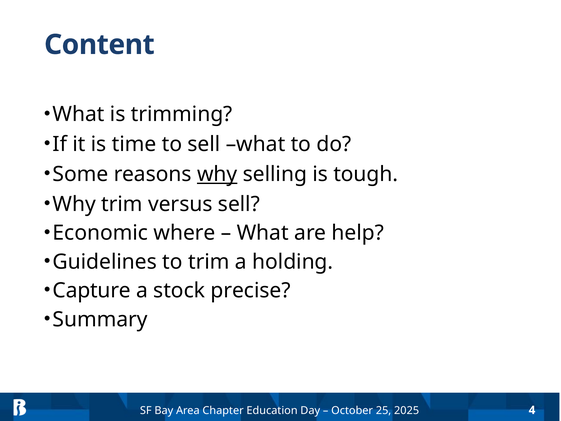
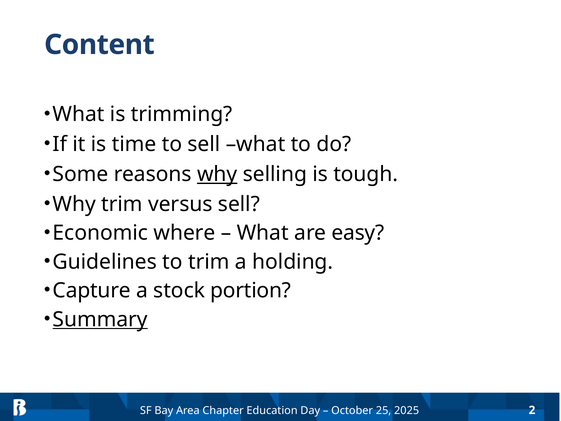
help: help -> easy (358, 233)
precise: precise -> portion (251, 290)
Summary underline: none -> present (100, 319)
4: 4 -> 2 (532, 410)
